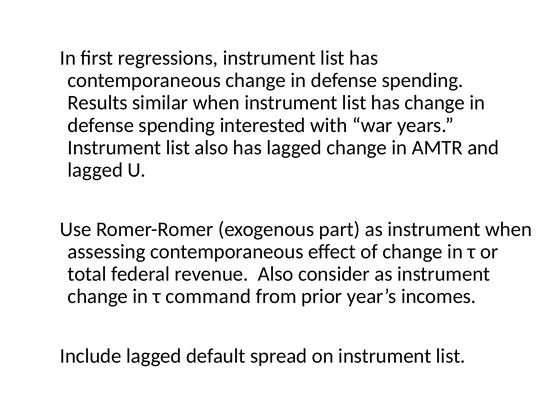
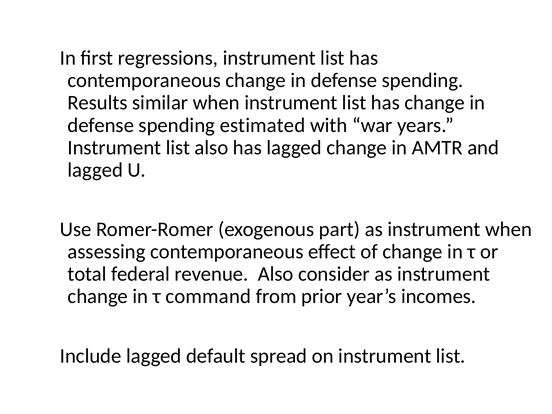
interested: interested -> estimated (262, 125)
